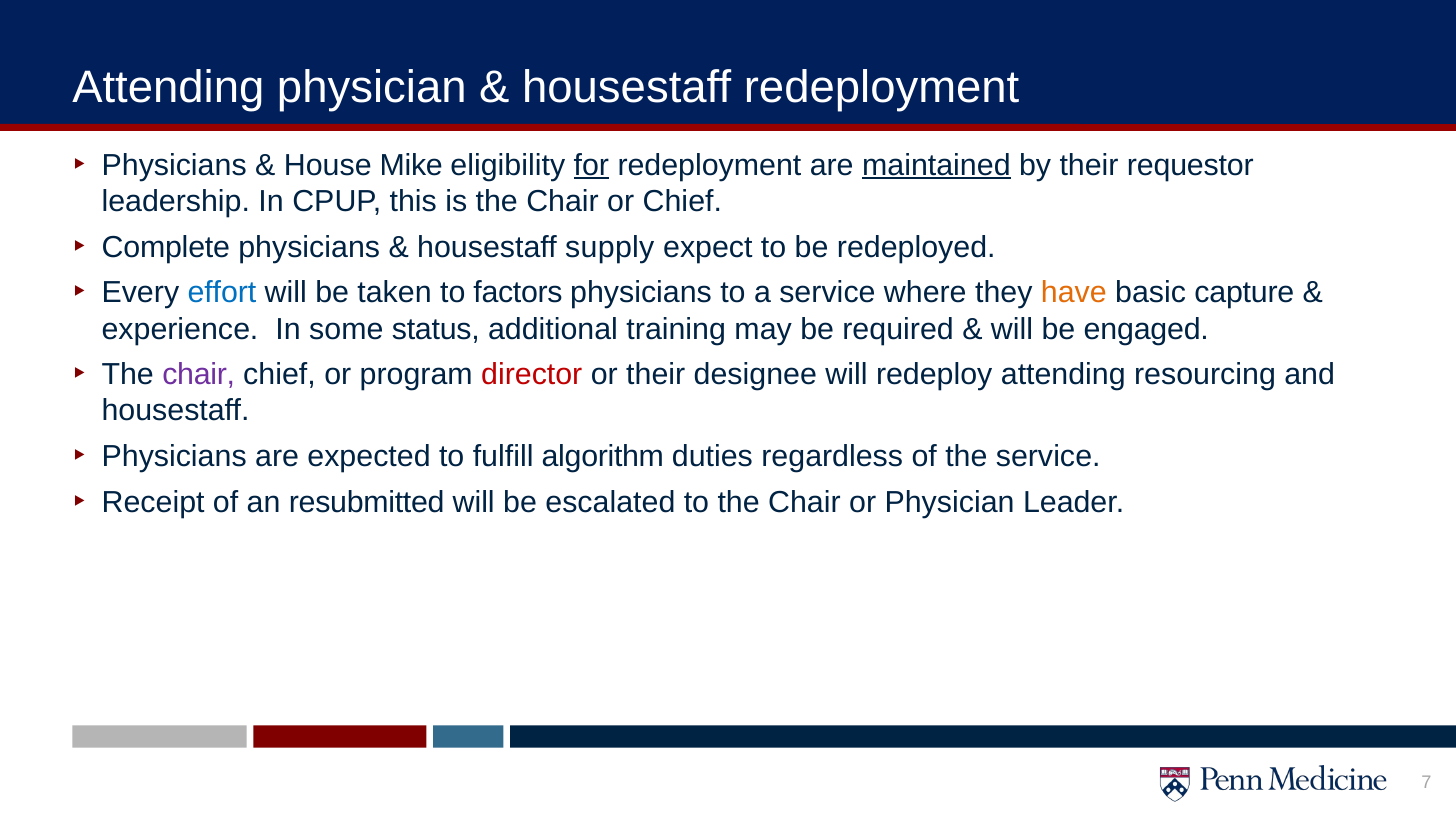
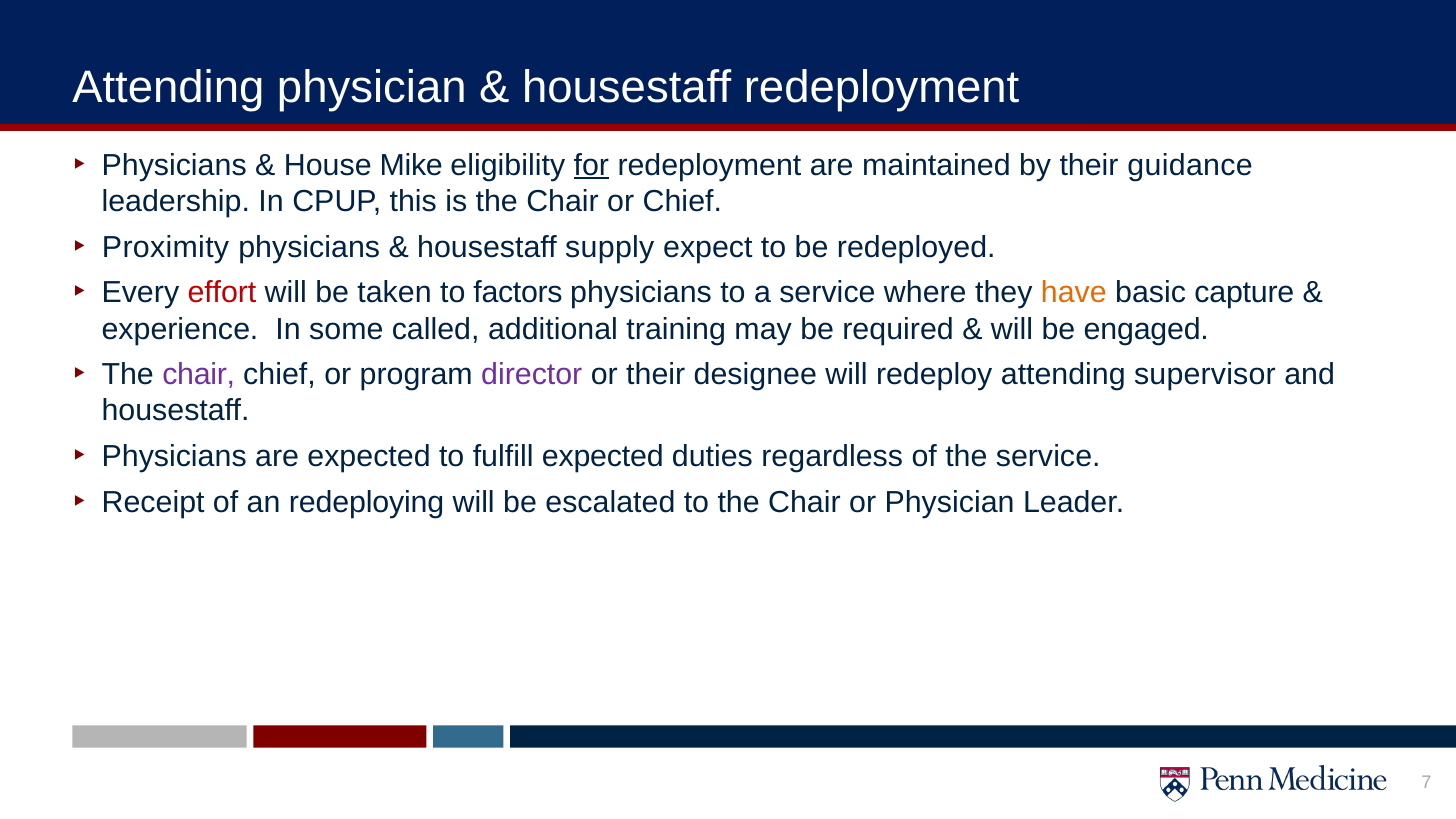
maintained underline: present -> none (936, 165)
requestor: requestor -> guidance (1190, 165)
Complete: Complete -> Proximity (166, 247)
effort colour: blue -> red (222, 293)
status: status -> called (436, 329)
director colour: red -> purple (532, 375)
resourcing: resourcing -> supervisor (1205, 375)
fulfill algorithm: algorithm -> expected (603, 456)
resubmitted: resubmitted -> redeploying (367, 502)
